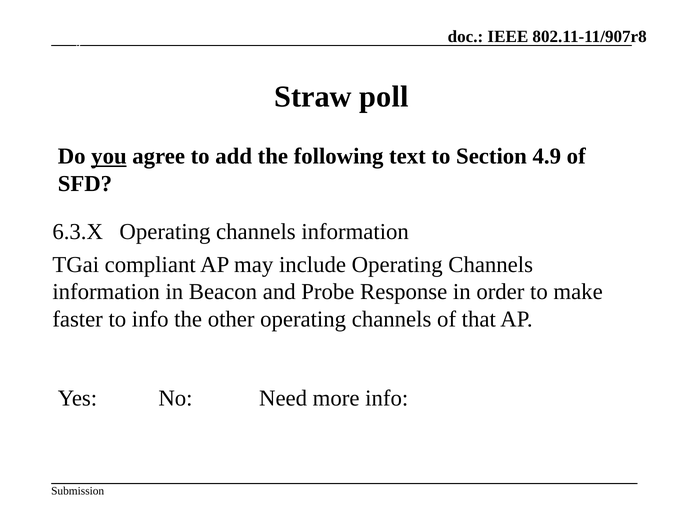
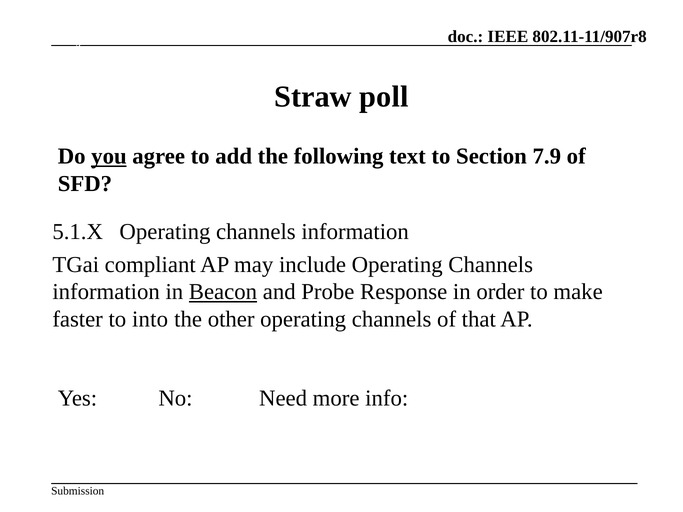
4.9: 4.9 -> 7.9 (547, 156)
6.3.X: 6.3.X -> 5.1.X (78, 232)
Beacon underline: none -> present (223, 292)
to info: info -> into (150, 319)
